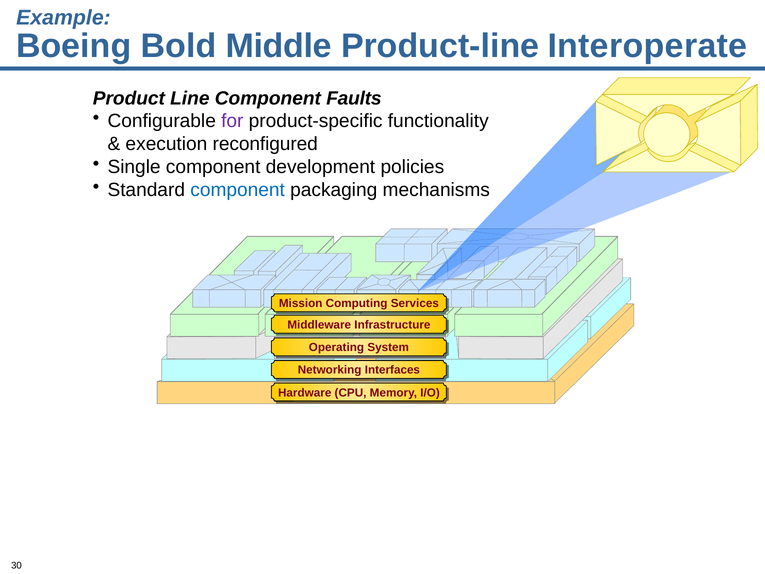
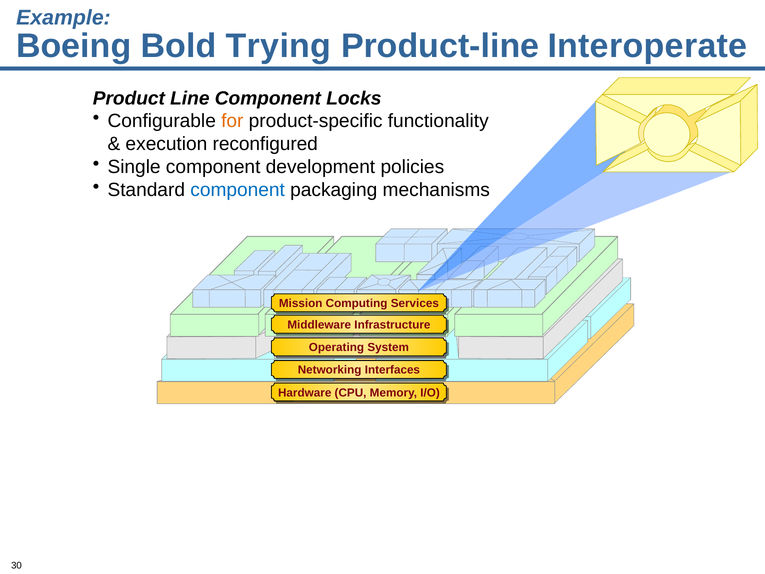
Middle: Middle -> Trying (278, 46)
Faults: Faults -> Locks (354, 98)
for colour: purple -> orange (232, 121)
